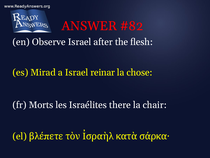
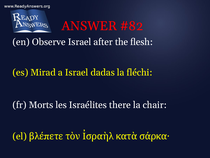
reinar: reinar -> dadas (103, 72)
chose: chose -> fléchi (139, 72)
